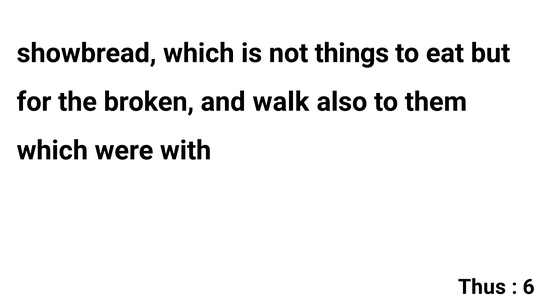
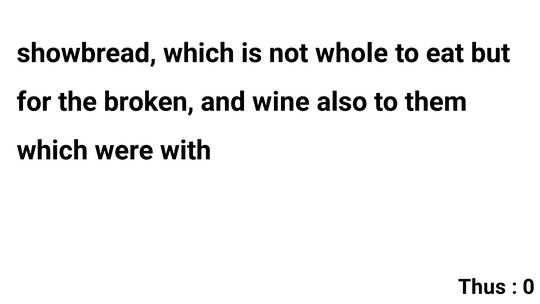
things: things -> whole (352, 53)
walk: walk -> wine (281, 102)
6: 6 -> 0 (529, 287)
